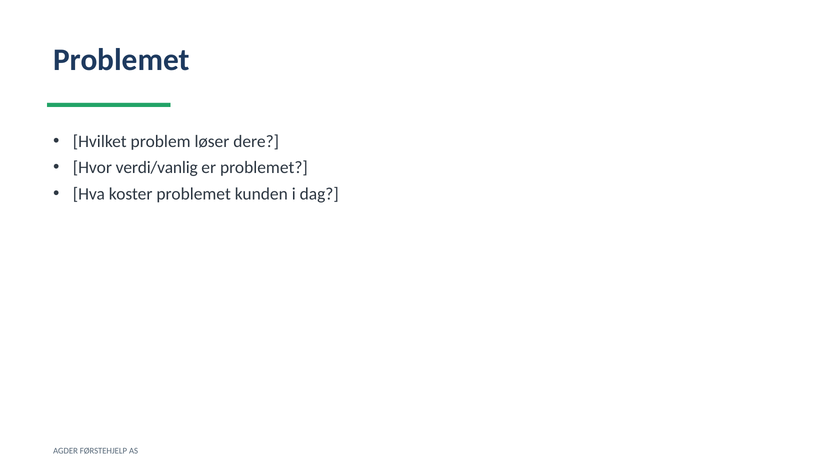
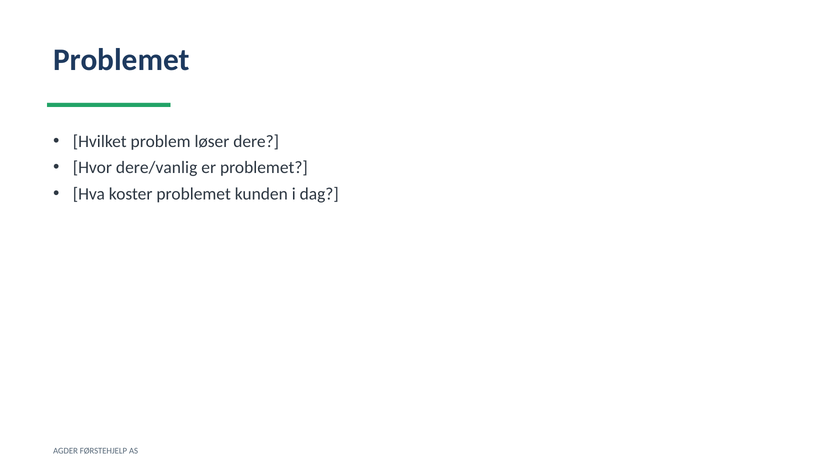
verdi/vanlig: verdi/vanlig -> dere/vanlig (157, 168)
